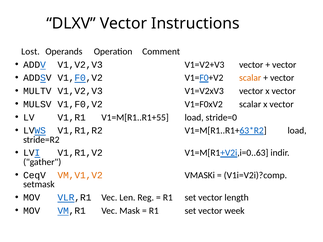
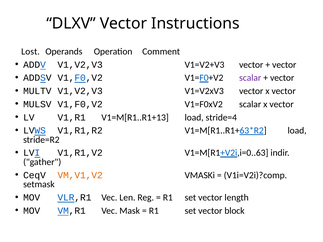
scalar colour: orange -> purple (250, 78)
V1=M[R1..R1+55: V1=M[R1..R1+55 -> V1=M[R1..R1+13 (135, 118)
stride=0: stride=0 -> stride=4 (221, 118)
week: week -> block (235, 211)
